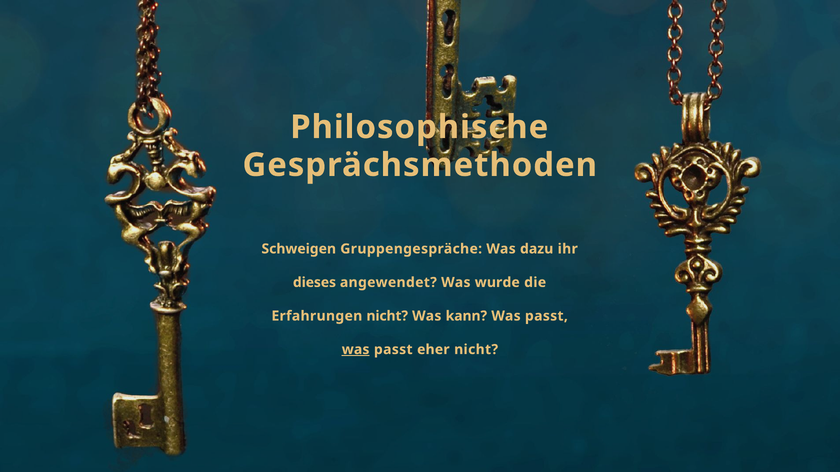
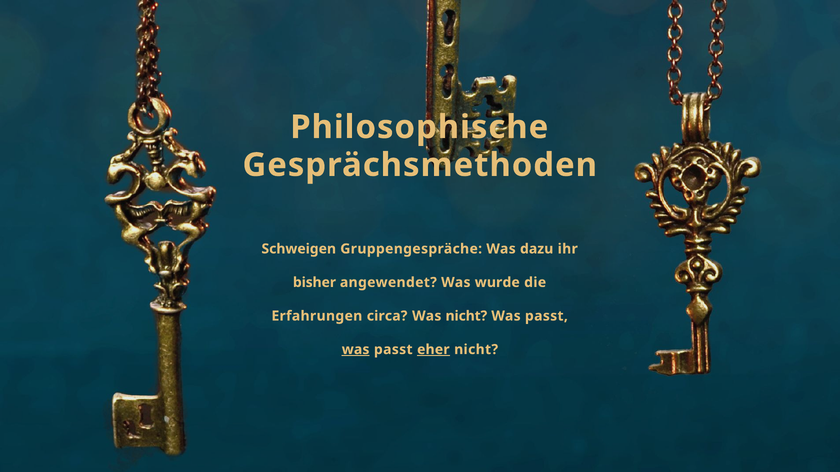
dieses: dieses -> bisher (314, 283)
Erfahrungen nicht: nicht -> circa (387, 316)
Was kann: kann -> nicht (466, 316)
eher underline: none -> present (433, 350)
